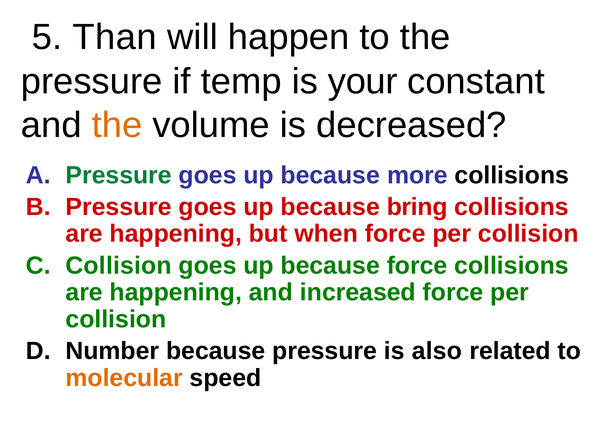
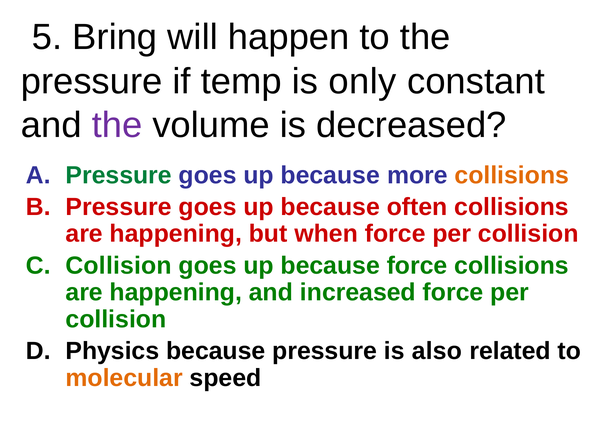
Than: Than -> Bring (115, 37)
your: your -> only (362, 82)
the colour: orange -> purple (117, 125)
collisions colour: black -> orange (512, 175)
bring: bring -> often (417, 207)
Number: Number -> Physics (112, 351)
